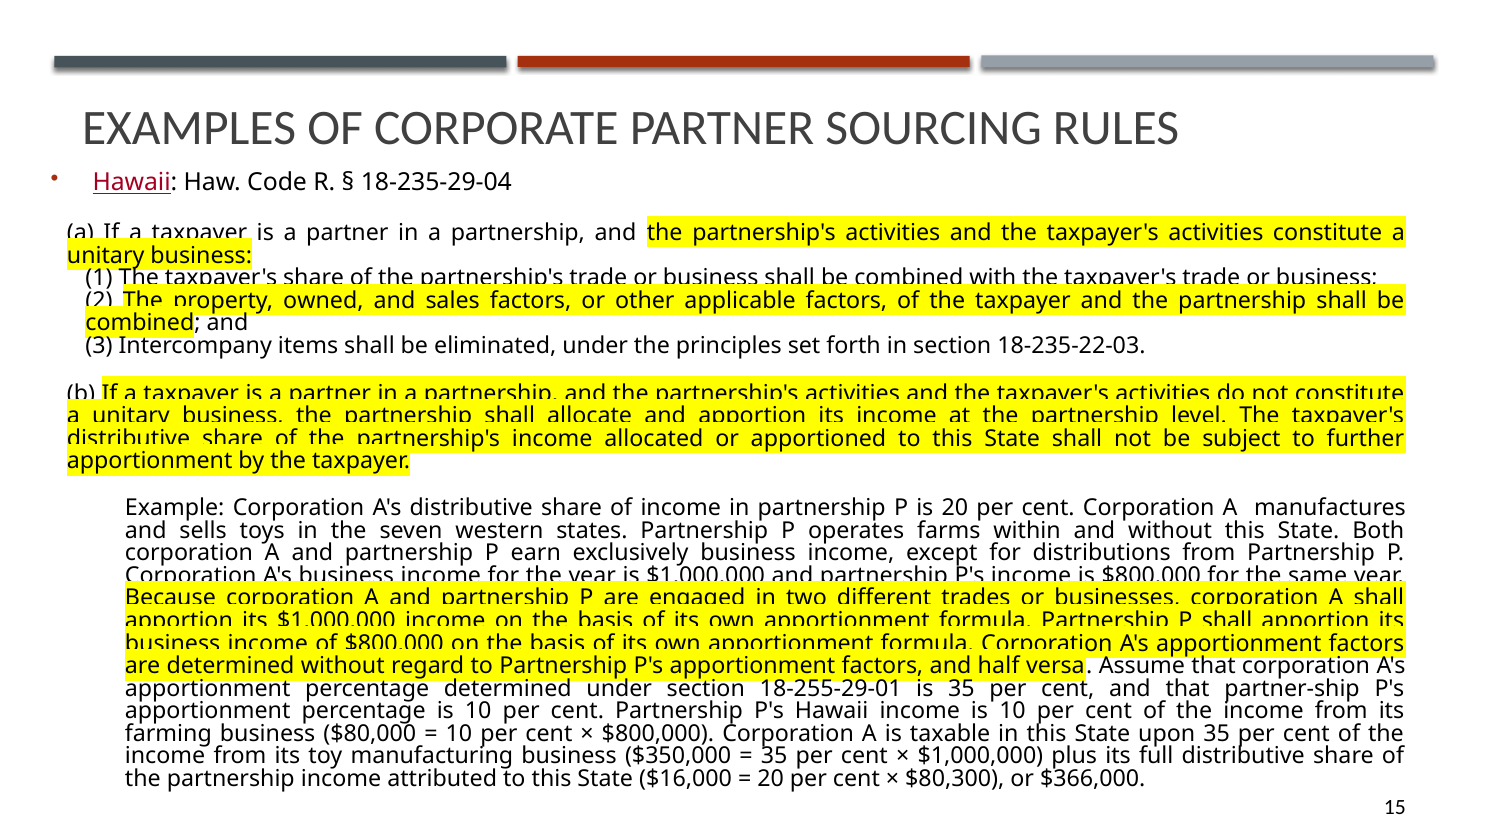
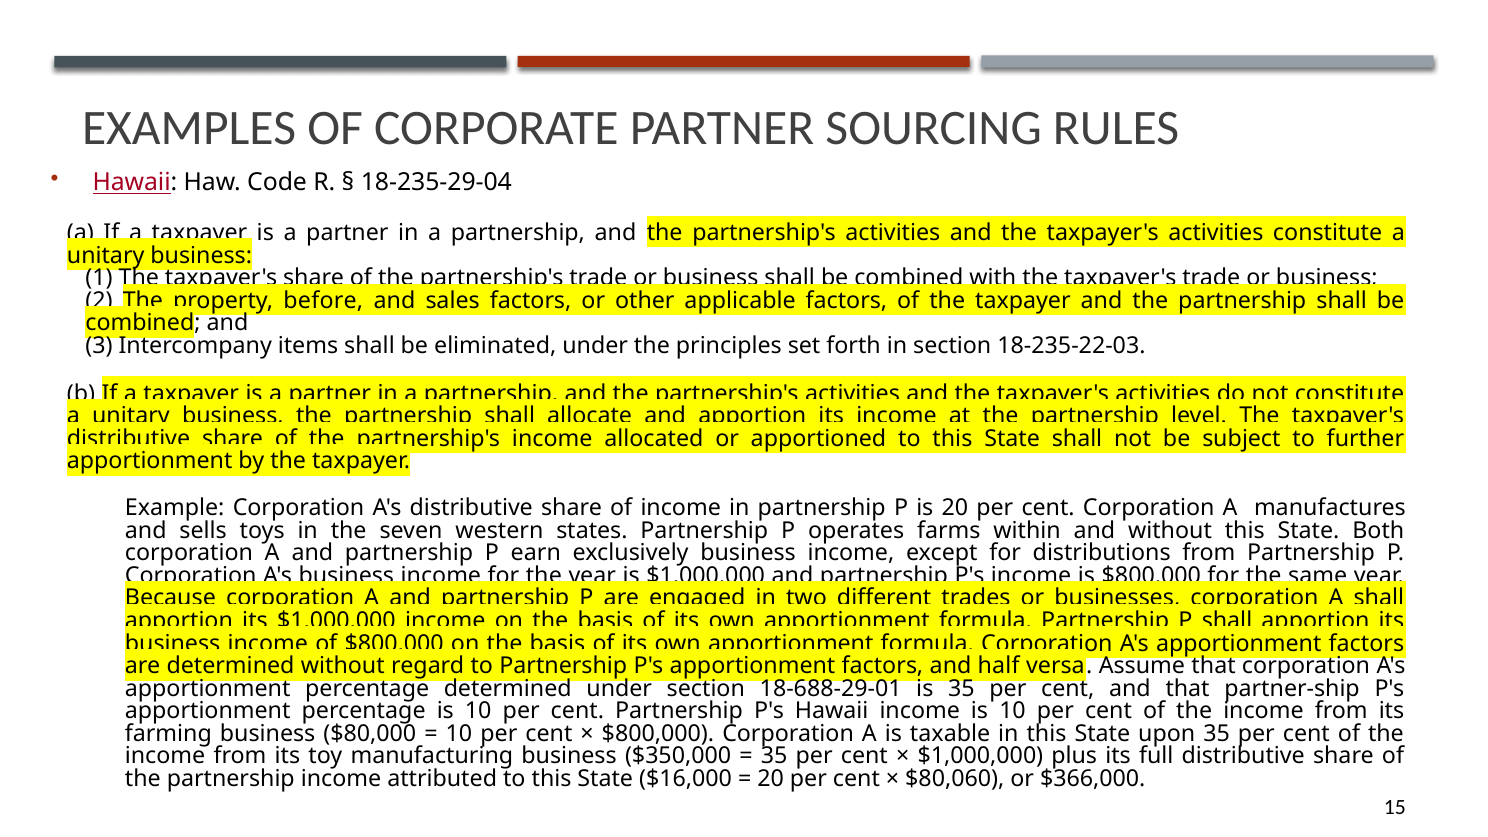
owned: owned -> before (323, 301)
18-255-29-01: 18-255-29-01 -> 18-688-29-01 (831, 689)
$80,300: $80,300 -> $80,060 (955, 779)
